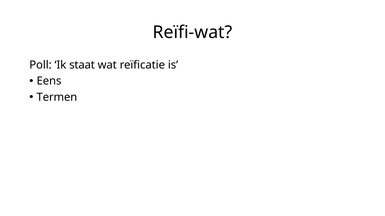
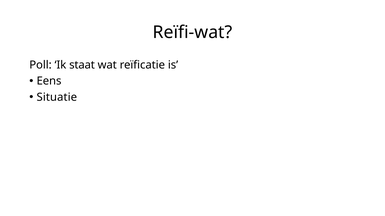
Termen: Termen -> Situatie (57, 97)
